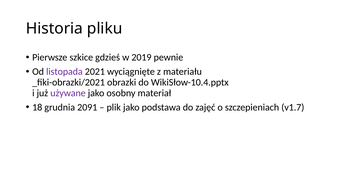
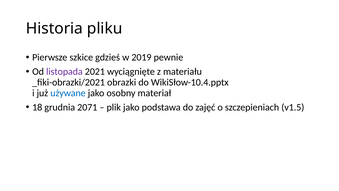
używane colour: purple -> blue (68, 93)
2091: 2091 -> 2071 (87, 107)
v1.7: v1.7 -> v1.5 (293, 107)
